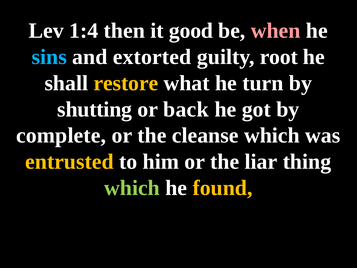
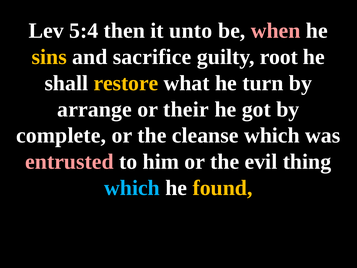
1:4: 1:4 -> 5:4 (84, 31)
good: good -> unto (191, 31)
sins colour: light blue -> yellow (49, 57)
extorted: extorted -> sacrifice (152, 57)
shutting: shutting -> arrange (95, 109)
back: back -> their (186, 109)
entrusted colour: yellow -> pink (69, 162)
liar: liar -> evil (261, 162)
which colour: light green -> light blue (132, 188)
